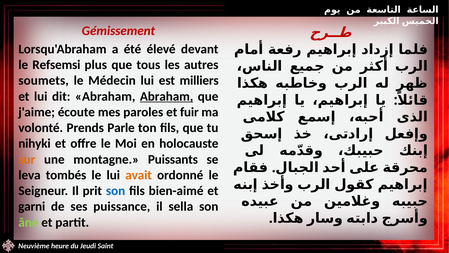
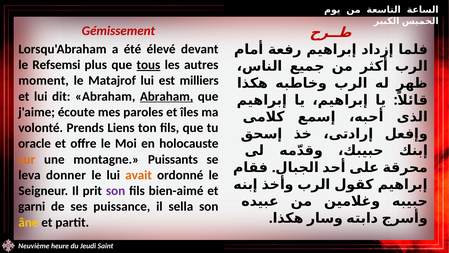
tous underline: none -> present (148, 65)
soumets: soumets -> moment (44, 80)
Médecin: Médecin -> Matajrof (112, 80)
fuir: fuir -> îles (189, 112)
Parle: Parle -> Liens (121, 128)
nihyki: nihyki -> oracle (34, 143)
tombés: tombés -> donner (66, 175)
son colour: blue -> purple (116, 191)
âne colour: light green -> yellow (28, 222)
